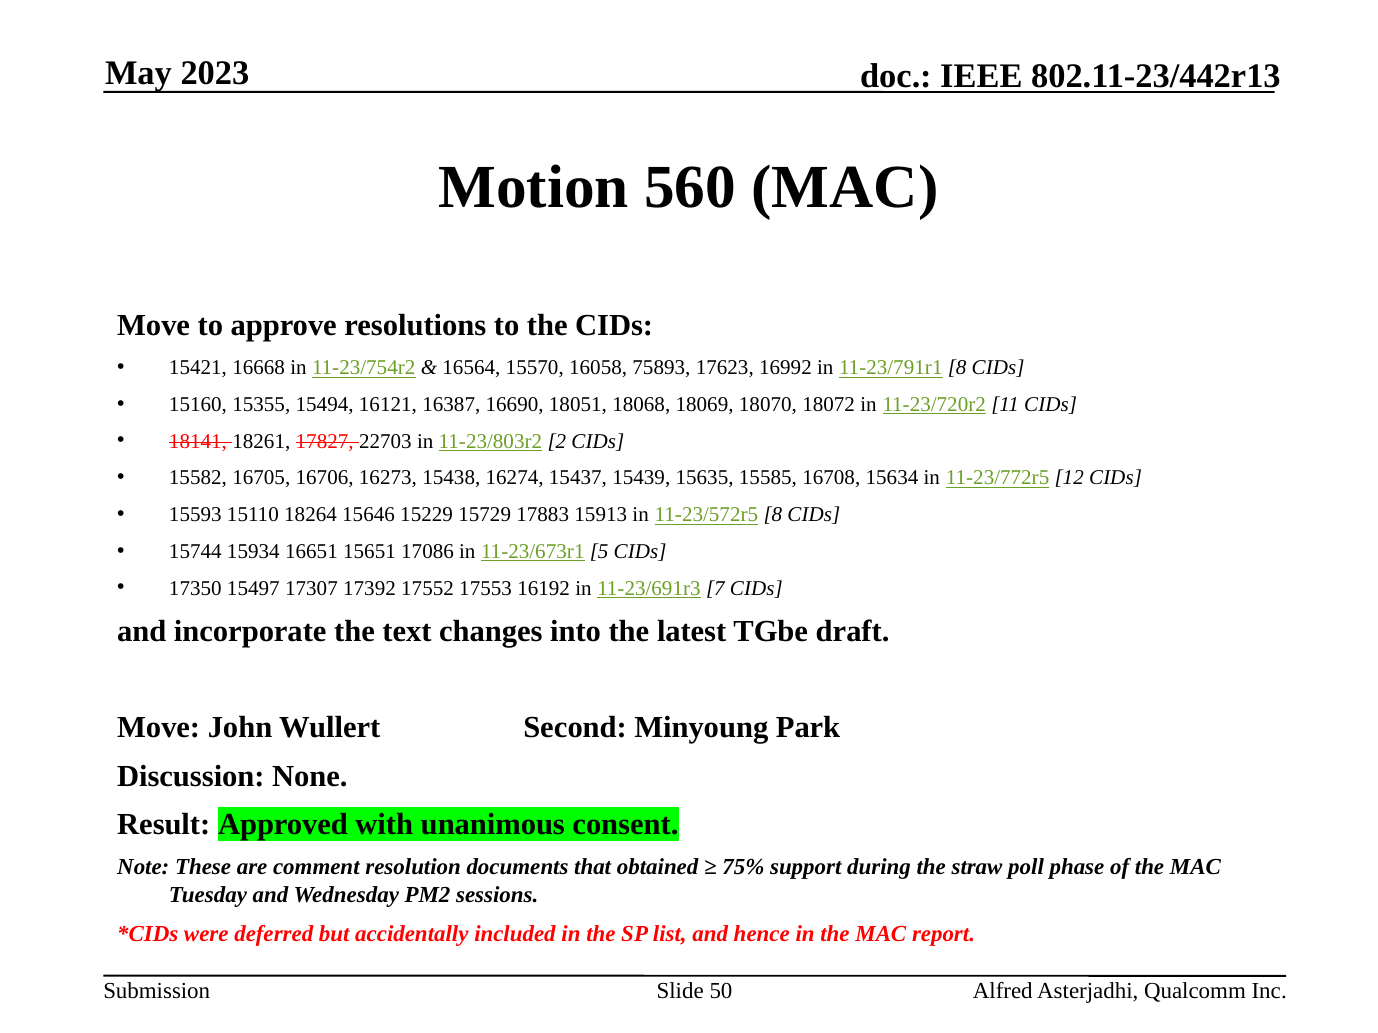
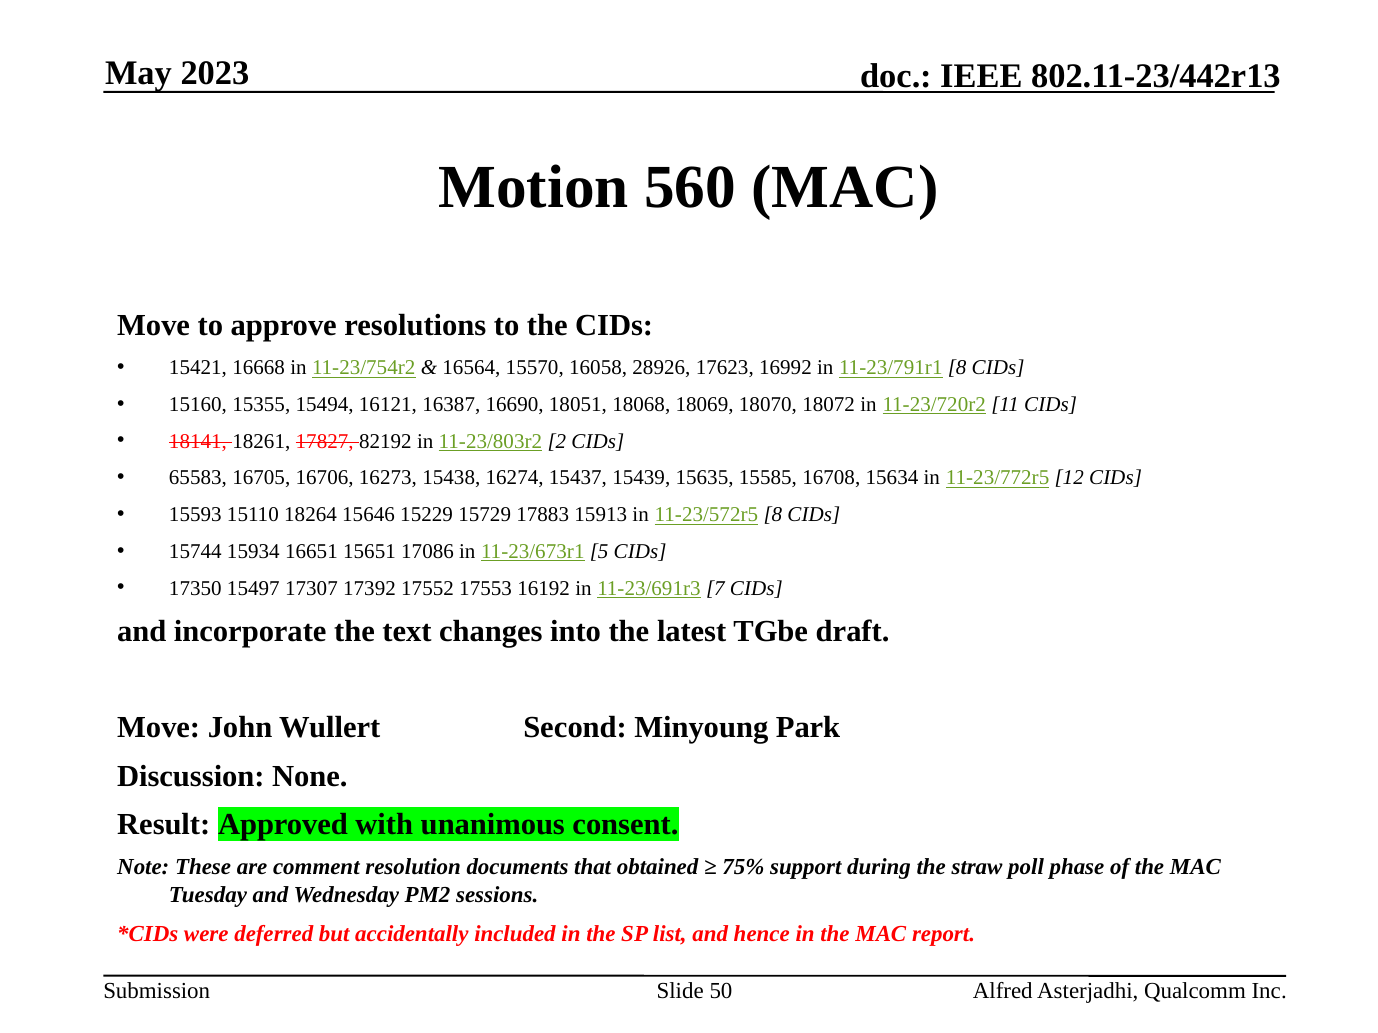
75893: 75893 -> 28926 (661, 368)
22703: 22703 -> 82192 (385, 441)
15582: 15582 -> 65583 (198, 478)
